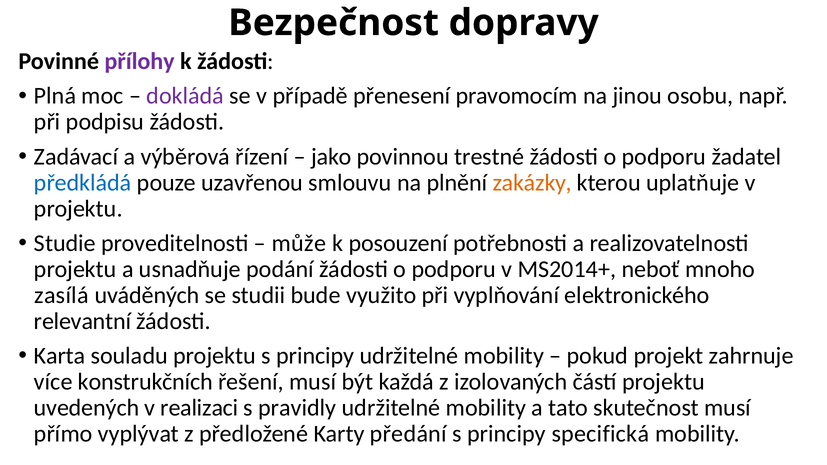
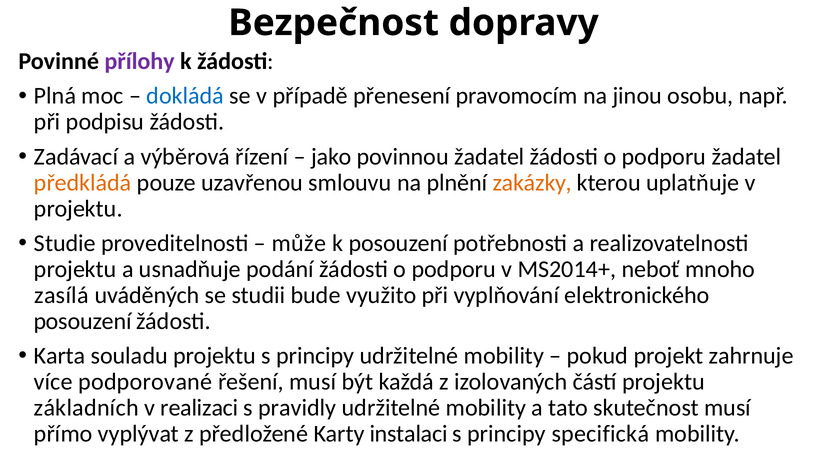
dokládá colour: purple -> blue (185, 96)
povinnou trestné: trestné -> žadatel (489, 157)
předkládá colour: blue -> orange (83, 183)
relevantní: relevantní -> posouzení (83, 321)
konstrukčních: konstrukčních -> podporované (145, 382)
uvedených: uvedených -> základních (86, 408)
předání: předání -> instalaci (409, 434)
